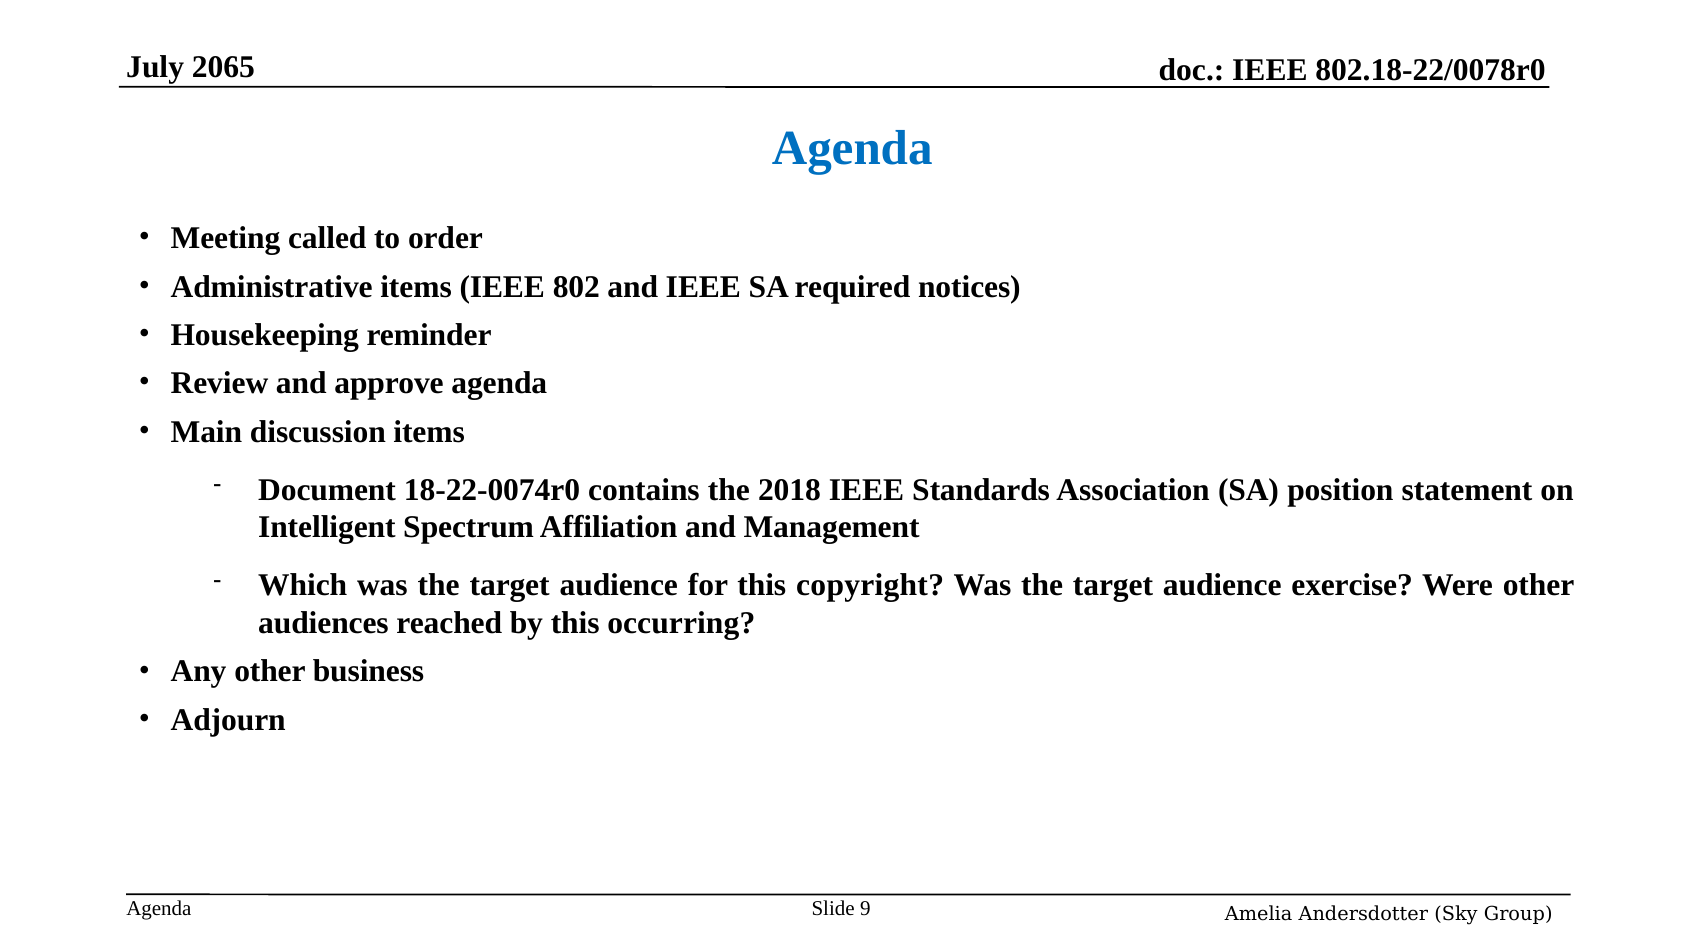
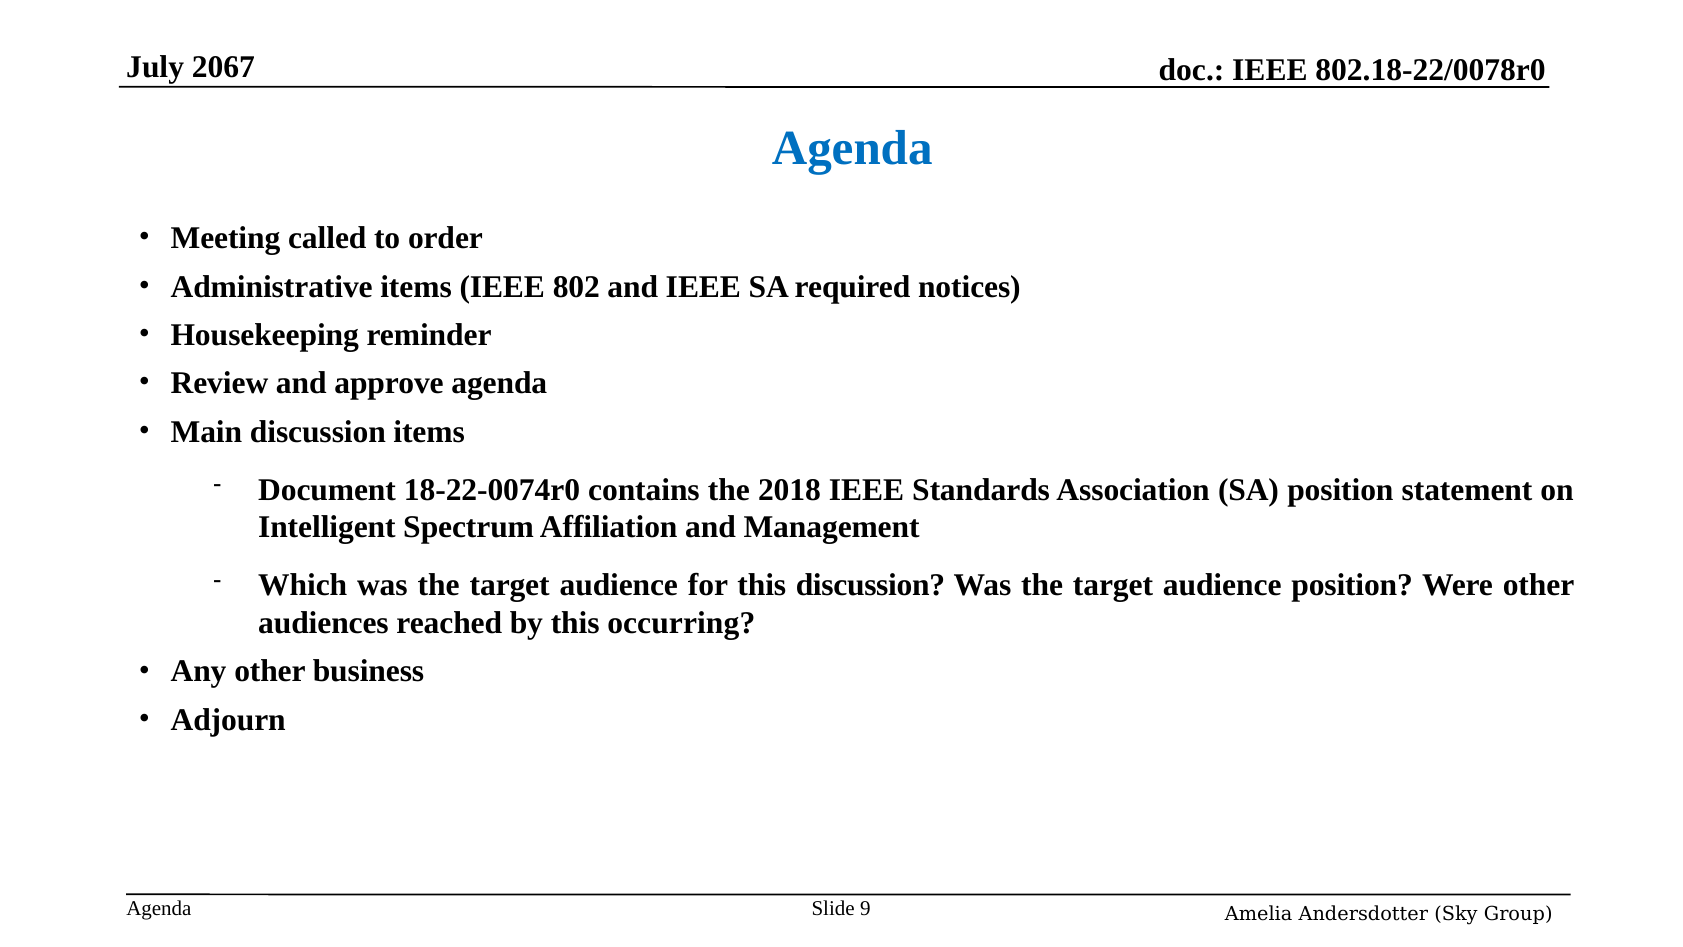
2065: 2065 -> 2067 (223, 67)
this copyright: copyright -> discussion (870, 585)
audience exercise: exercise -> position (1352, 585)
